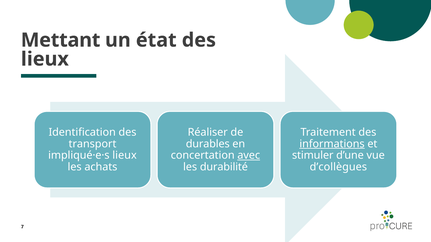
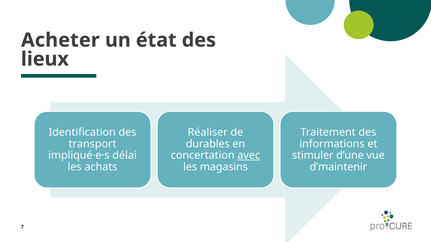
Mettant: Mettant -> Acheter (60, 40)
informations underline: present -> none (332, 144)
impliqué·e·s lieux: lieux -> délai (125, 156)
durabilité: durabilité -> magasins (224, 167)
d’collègues: d’collègues -> d’maintenir (338, 167)
